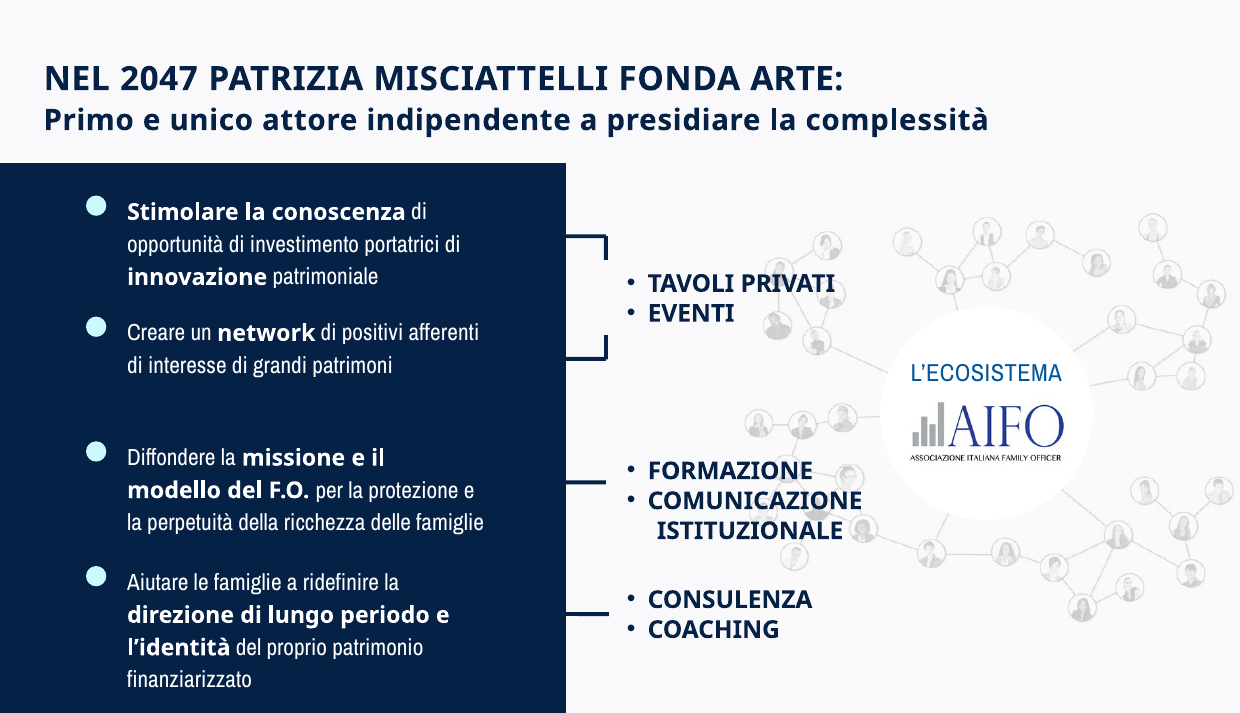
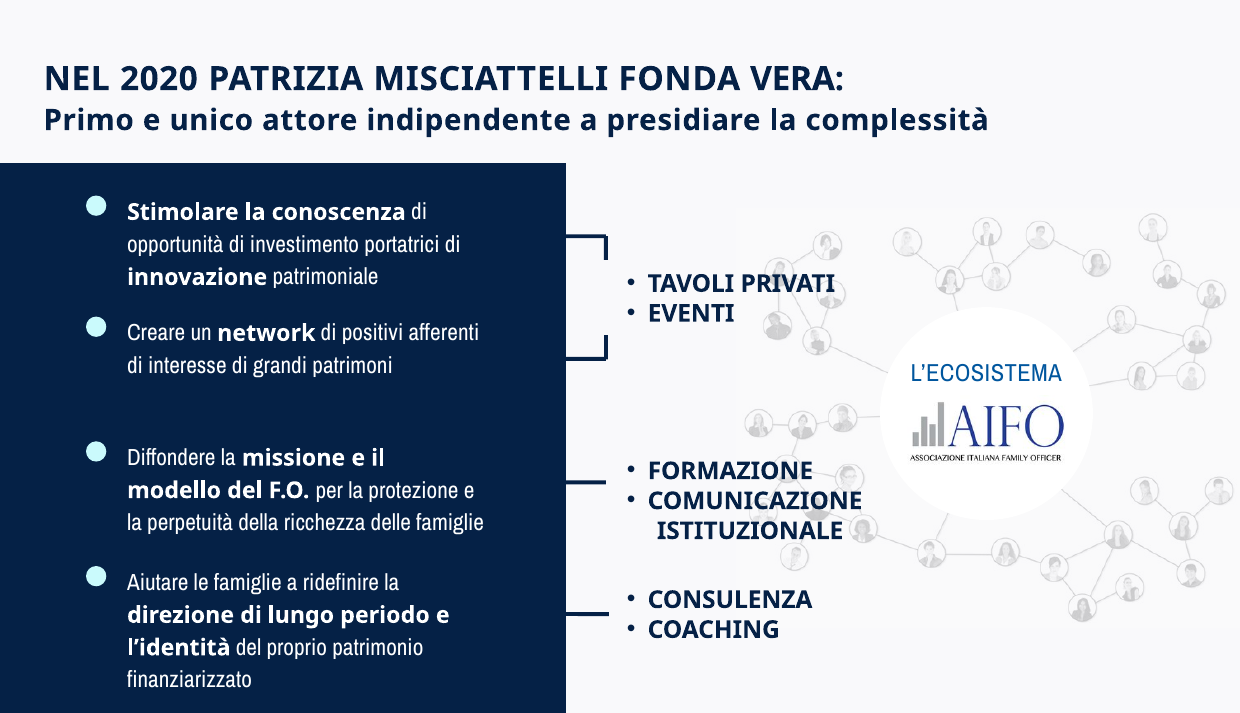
2047: 2047 -> 2020 (159, 79)
ARTE: ARTE -> VERA (797, 79)
